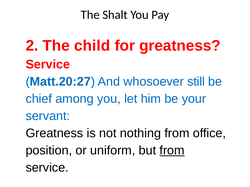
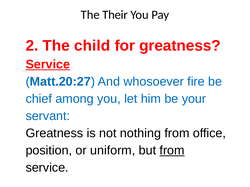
Shalt: Shalt -> Their (115, 15)
Service underline: none -> present (48, 65)
still: still -> fire (196, 82)
